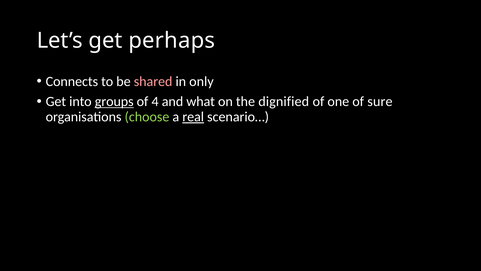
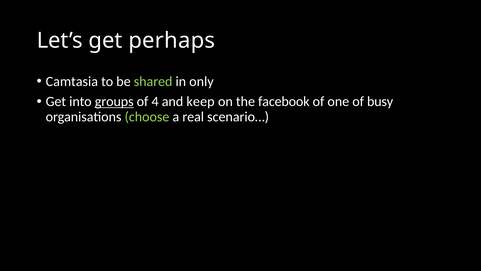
Connects: Connects -> Camtasia (72, 81)
shared colour: pink -> light green (153, 81)
what: what -> keep (201, 101)
dignified: dignified -> facebook (284, 101)
sure: sure -> busy (380, 101)
real underline: present -> none (193, 117)
